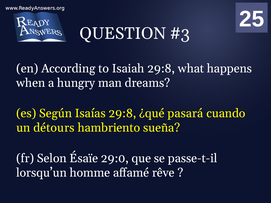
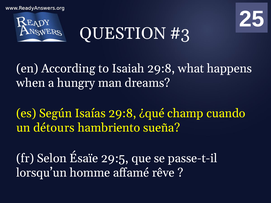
pasará: pasará -> champ (185, 113)
29:0: 29:0 -> 29:5 (115, 158)
